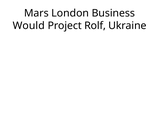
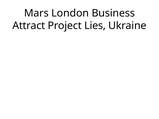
Would: Would -> Attract (29, 26)
Rolf: Rolf -> Lies (95, 26)
